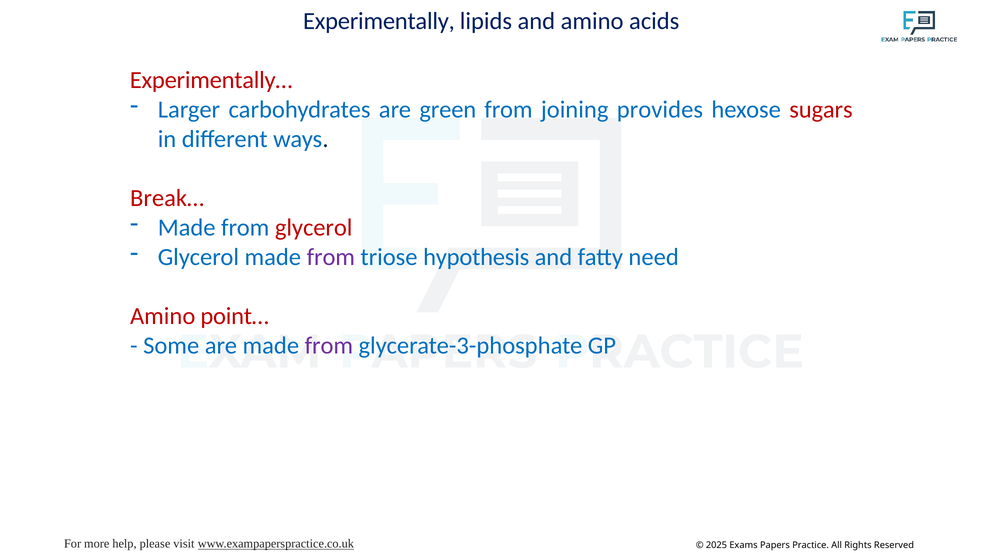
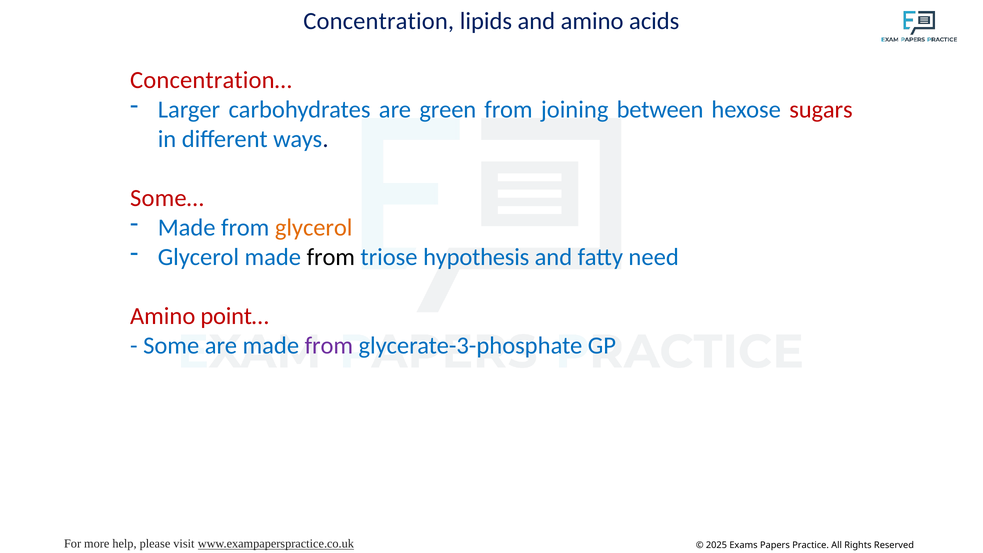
Experimentally: Experimentally -> Concentration (379, 21)
Experimentally…: Experimentally… -> Concentration… (211, 80)
provides: provides -> between (660, 110)
Break…: Break… -> Some… (167, 198)
glycerol colour: red -> orange (314, 228)
from colour: purple -> black (331, 257)
